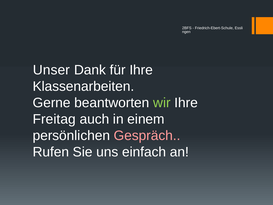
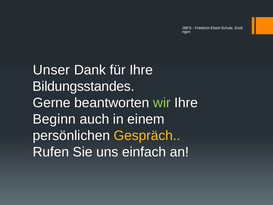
Klassenarbeiten: Klassenarbeiten -> Bildungsstandes (83, 86)
Freitag: Freitag -> Beginn (54, 119)
Gespräch colour: pink -> yellow (147, 136)
